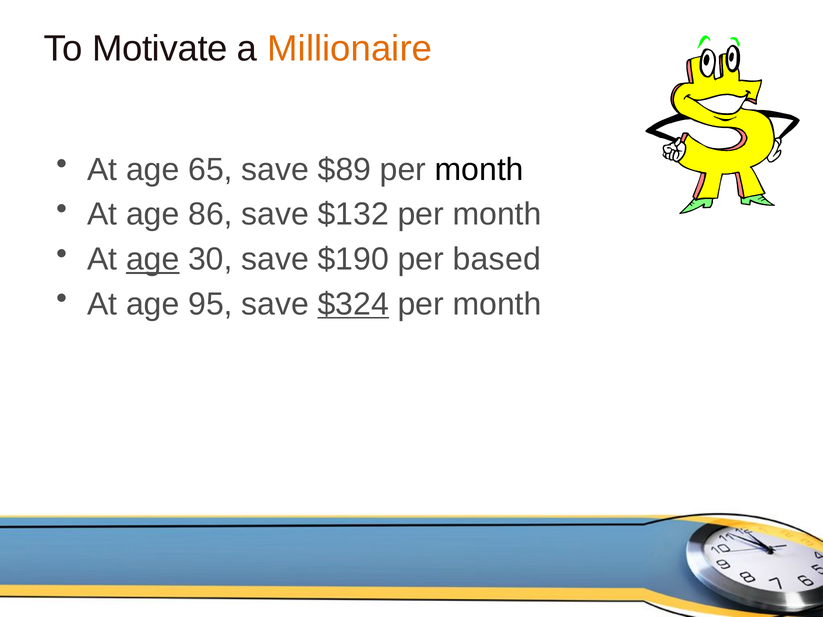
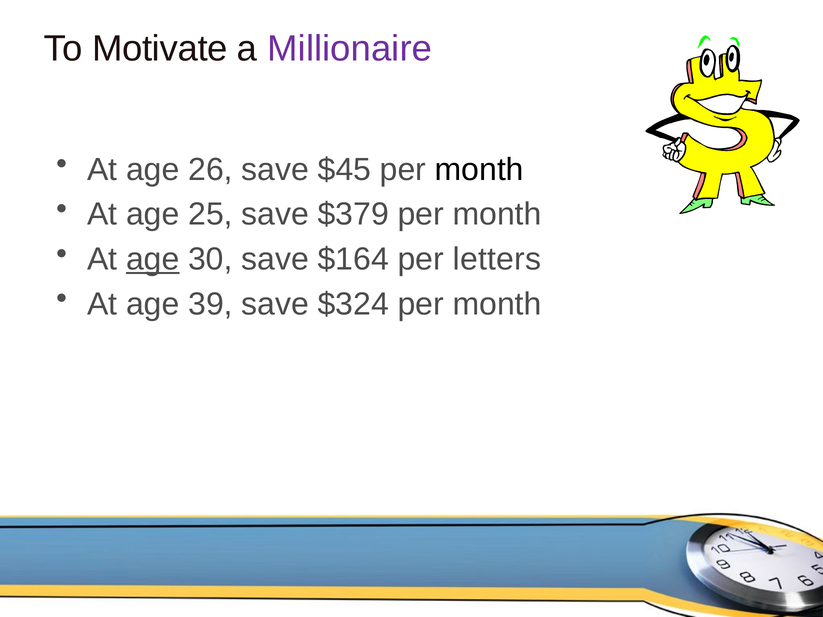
Millionaire colour: orange -> purple (350, 49)
65: 65 -> 26 (210, 170)
$89: $89 -> $45 (344, 170)
86: 86 -> 25 (210, 214)
$132: $132 -> $379 (353, 214)
$190: $190 -> $164 (353, 259)
based: based -> letters (497, 259)
95: 95 -> 39 (210, 304)
$324 underline: present -> none (353, 304)
